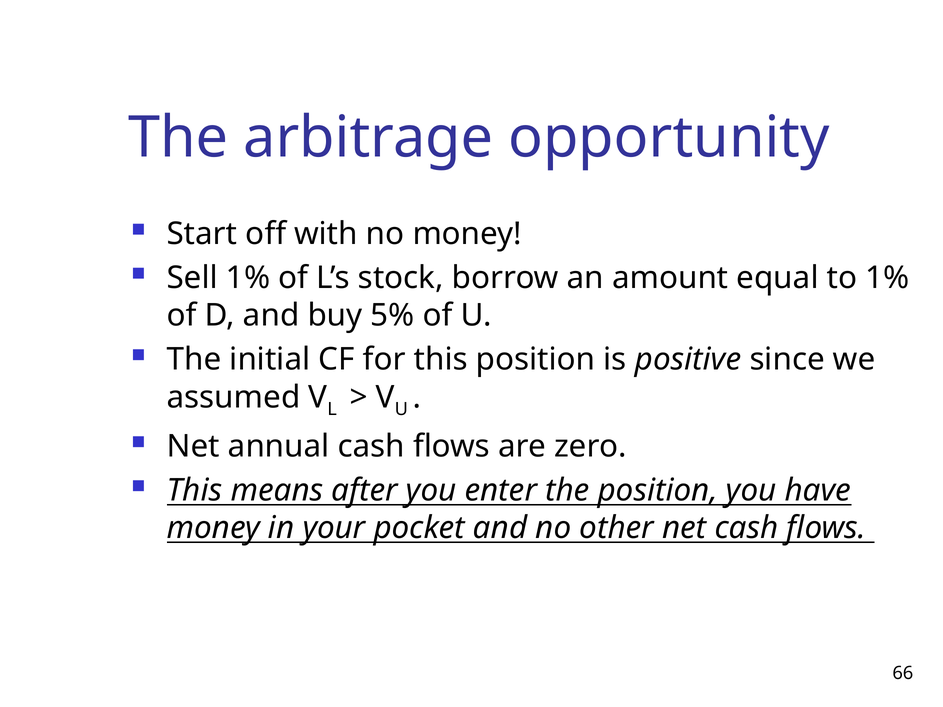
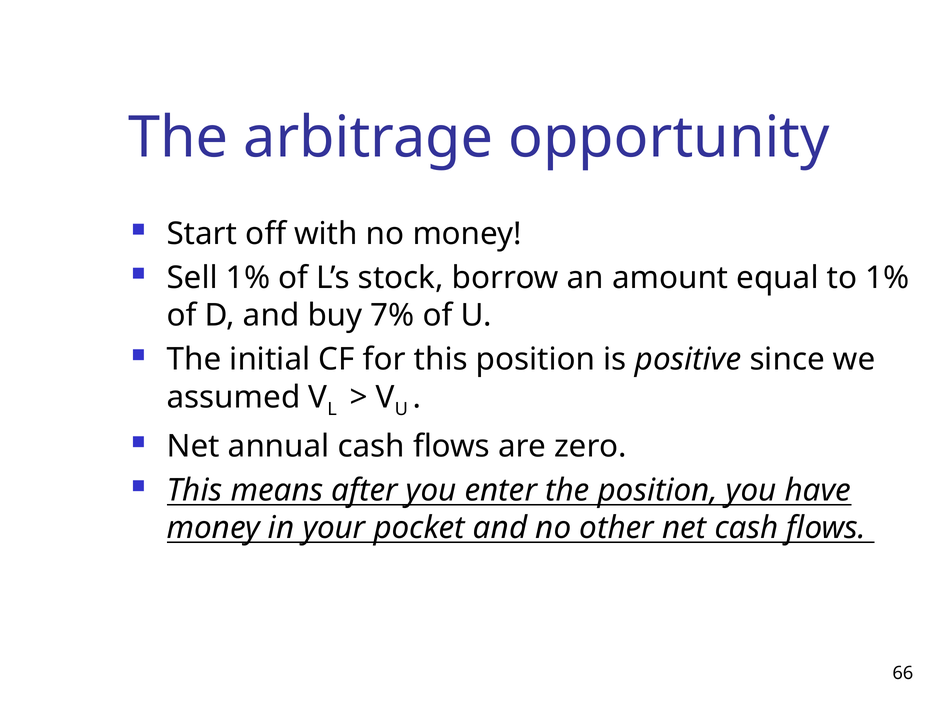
5%: 5% -> 7% (393, 316)
